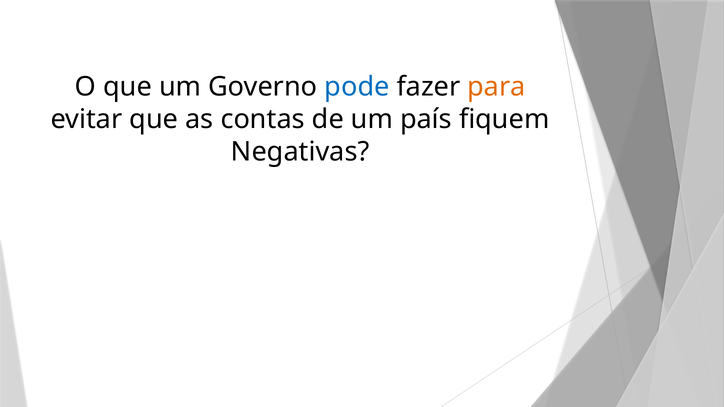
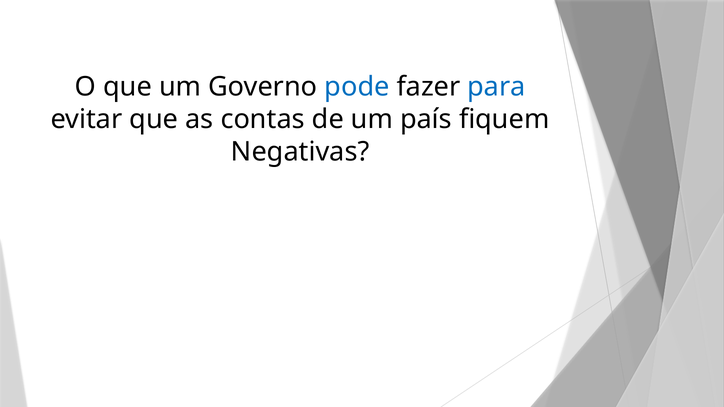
para colour: orange -> blue (496, 87)
